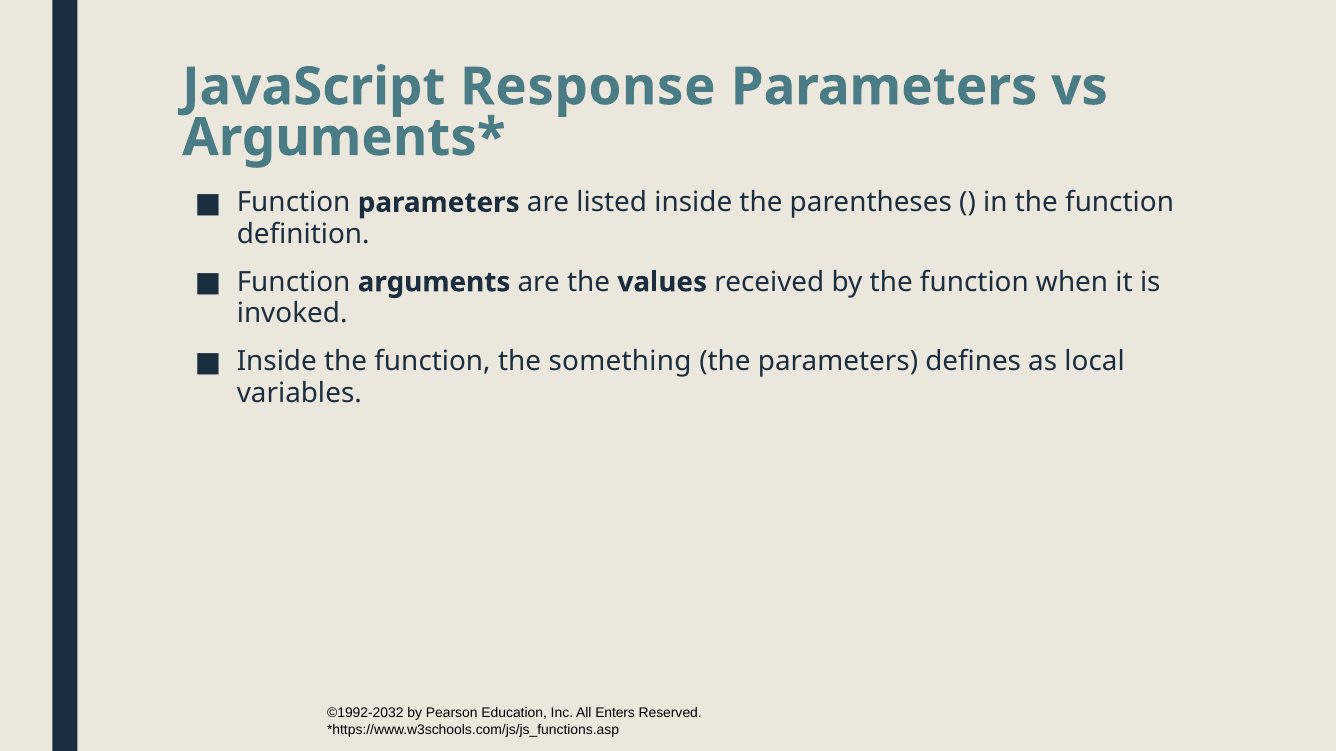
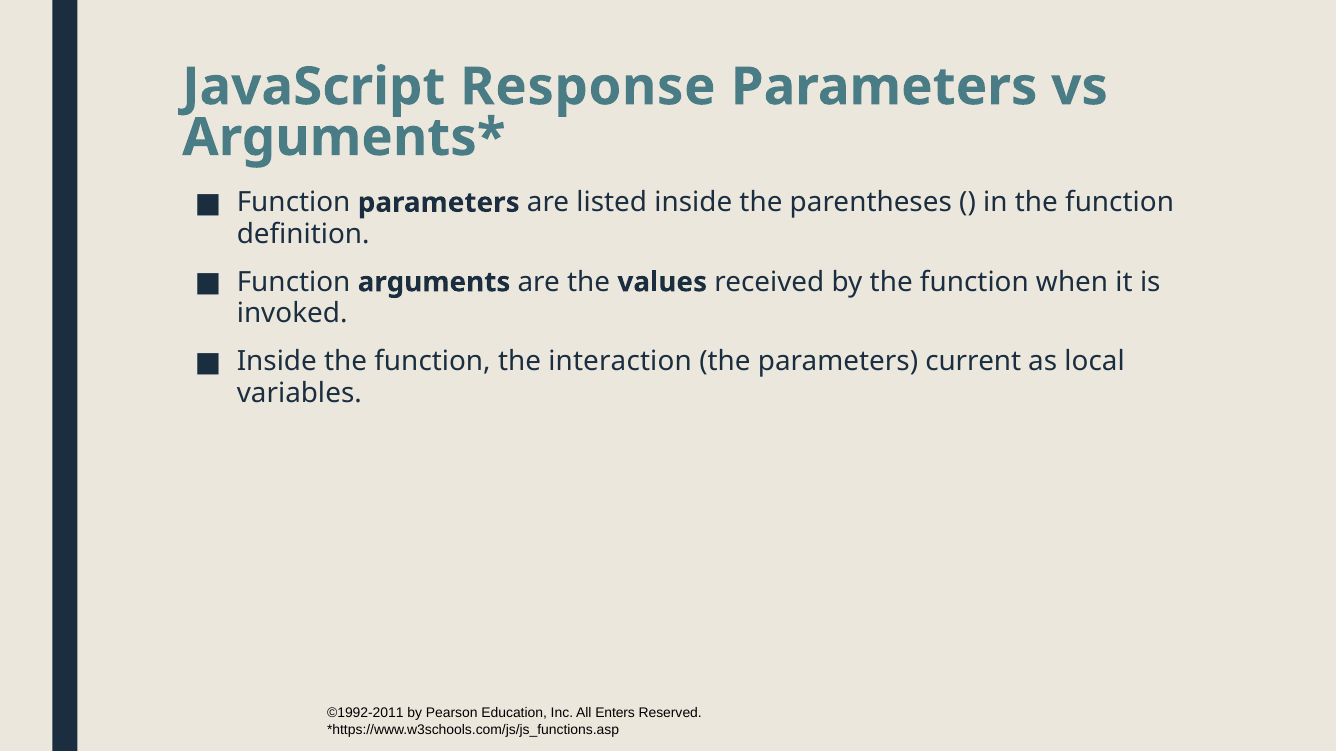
something: something -> interaction (620, 362)
defines: defines -> current (973, 362)
©1992-2032: ©1992-2032 -> ©1992-2011 (365, 714)
